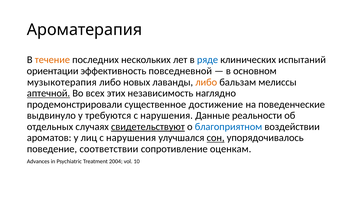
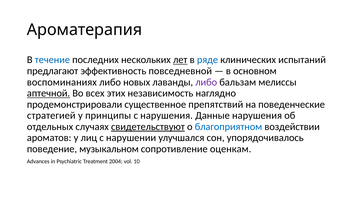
течение colour: orange -> blue (52, 60)
лет underline: none -> present (180, 60)
ориентации: ориентации -> предлагают (53, 71)
музыкотерапия: музыкотерапия -> воспоминаниях (62, 82)
либо colour: orange -> purple (206, 82)
достижение: достижение -> препятствий (216, 104)
выдвинуло: выдвинуло -> стратегией (51, 115)
требуются: требуются -> принципы (108, 115)
Данные реальности: реальности -> нарушения (257, 115)
лиц с нарушения: нарушения -> нарушении (131, 138)
сон underline: present -> none (216, 138)
соответствии: соответствии -> музыкальном (109, 149)
